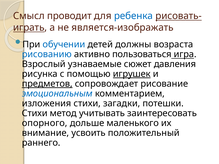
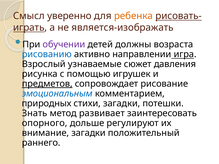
проводит: проводит -> уверенно (69, 16)
ребенка colour: blue -> orange (133, 16)
обучении colour: blue -> purple (64, 44)
пользоваться: пользоваться -> направлении (142, 54)
игрушек underline: present -> none (132, 74)
изложения: изложения -> природных (47, 104)
Стихи: Стихи -> Знать (35, 113)
учитывать: учитывать -> развивает (102, 113)
маленького: маленького -> регулируют (133, 123)
внимание усвоить: усвоить -> загадки (89, 133)
